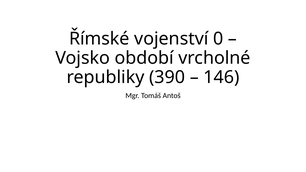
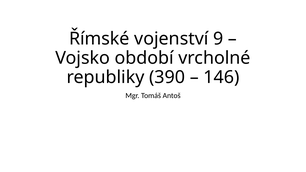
0: 0 -> 9 (218, 39)
